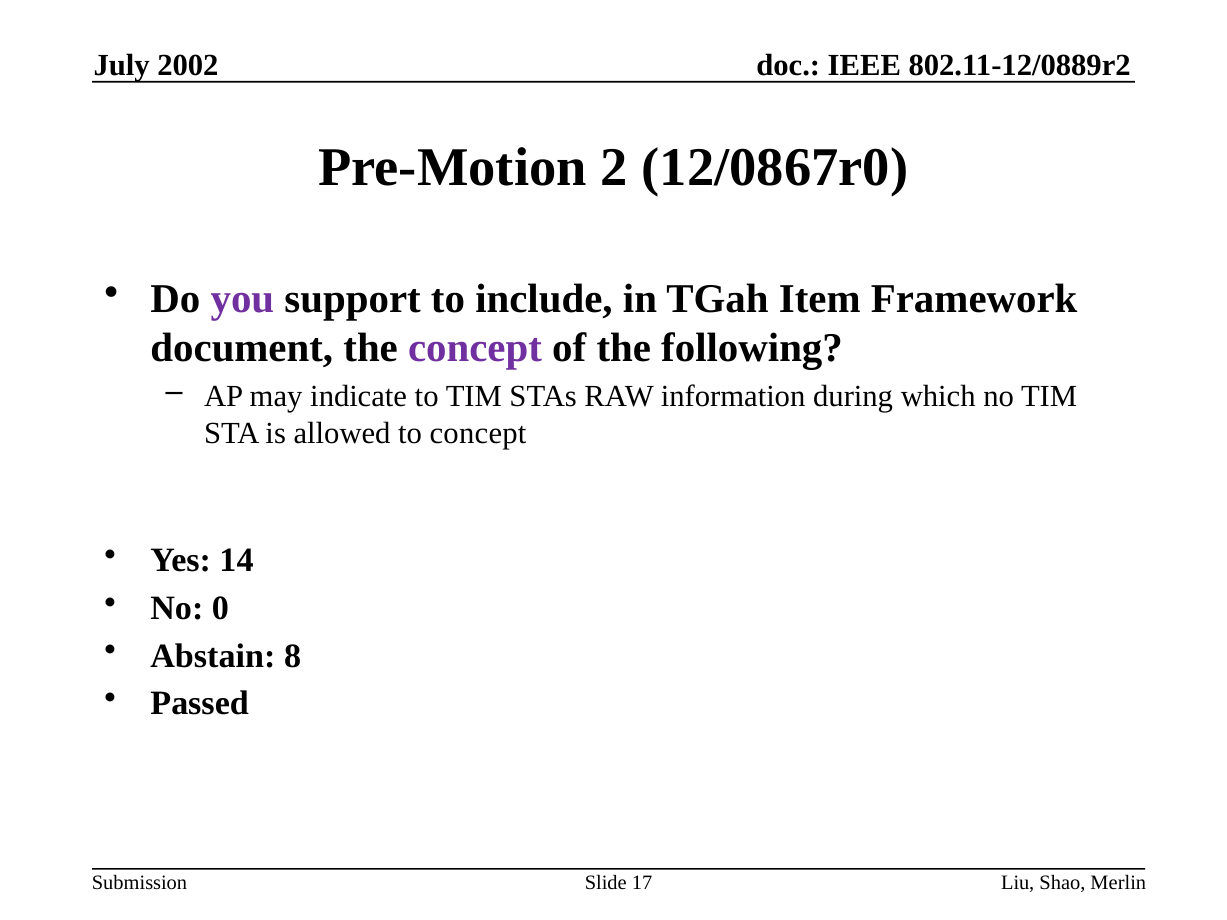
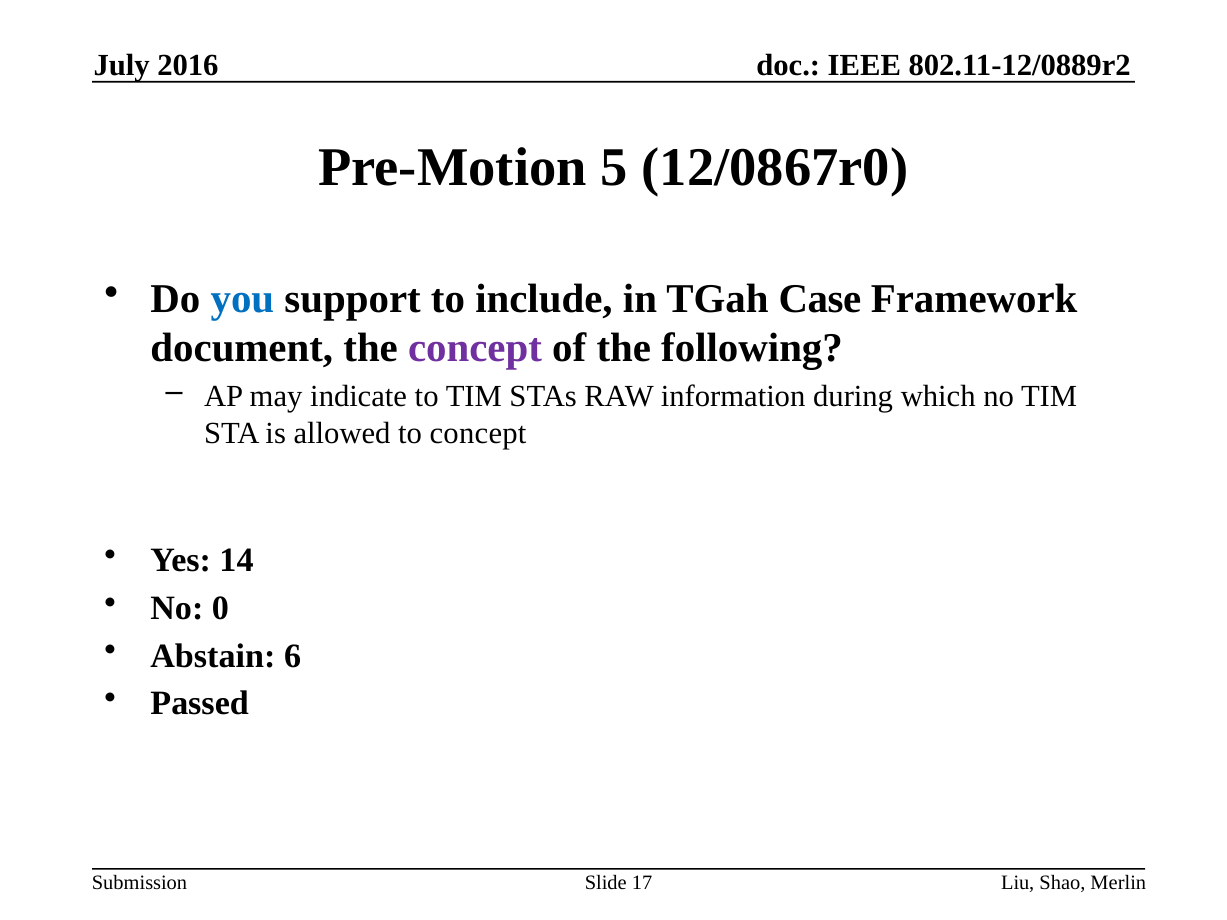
2002: 2002 -> 2016 (188, 65)
2: 2 -> 5 (614, 167)
you colour: purple -> blue (242, 299)
Item: Item -> Case (820, 299)
8: 8 -> 6 (293, 656)
